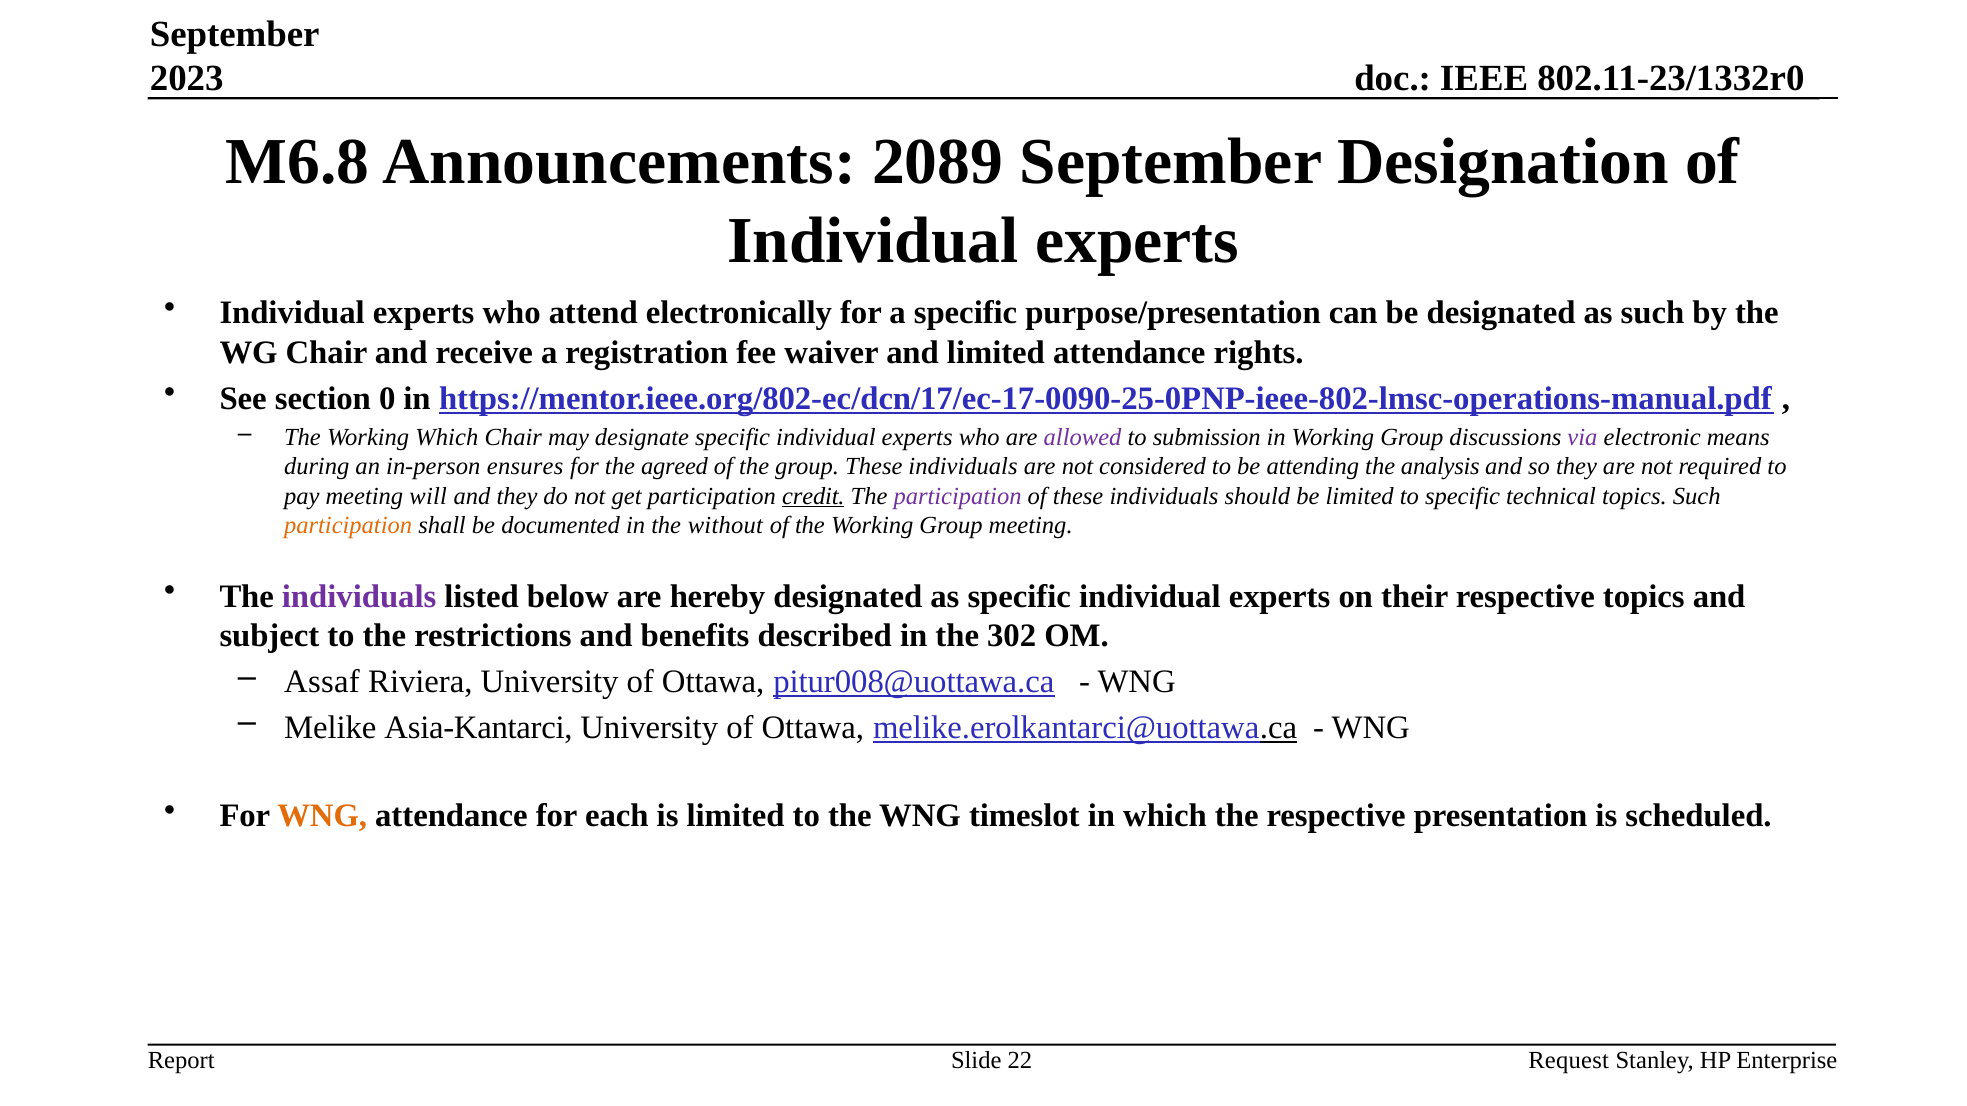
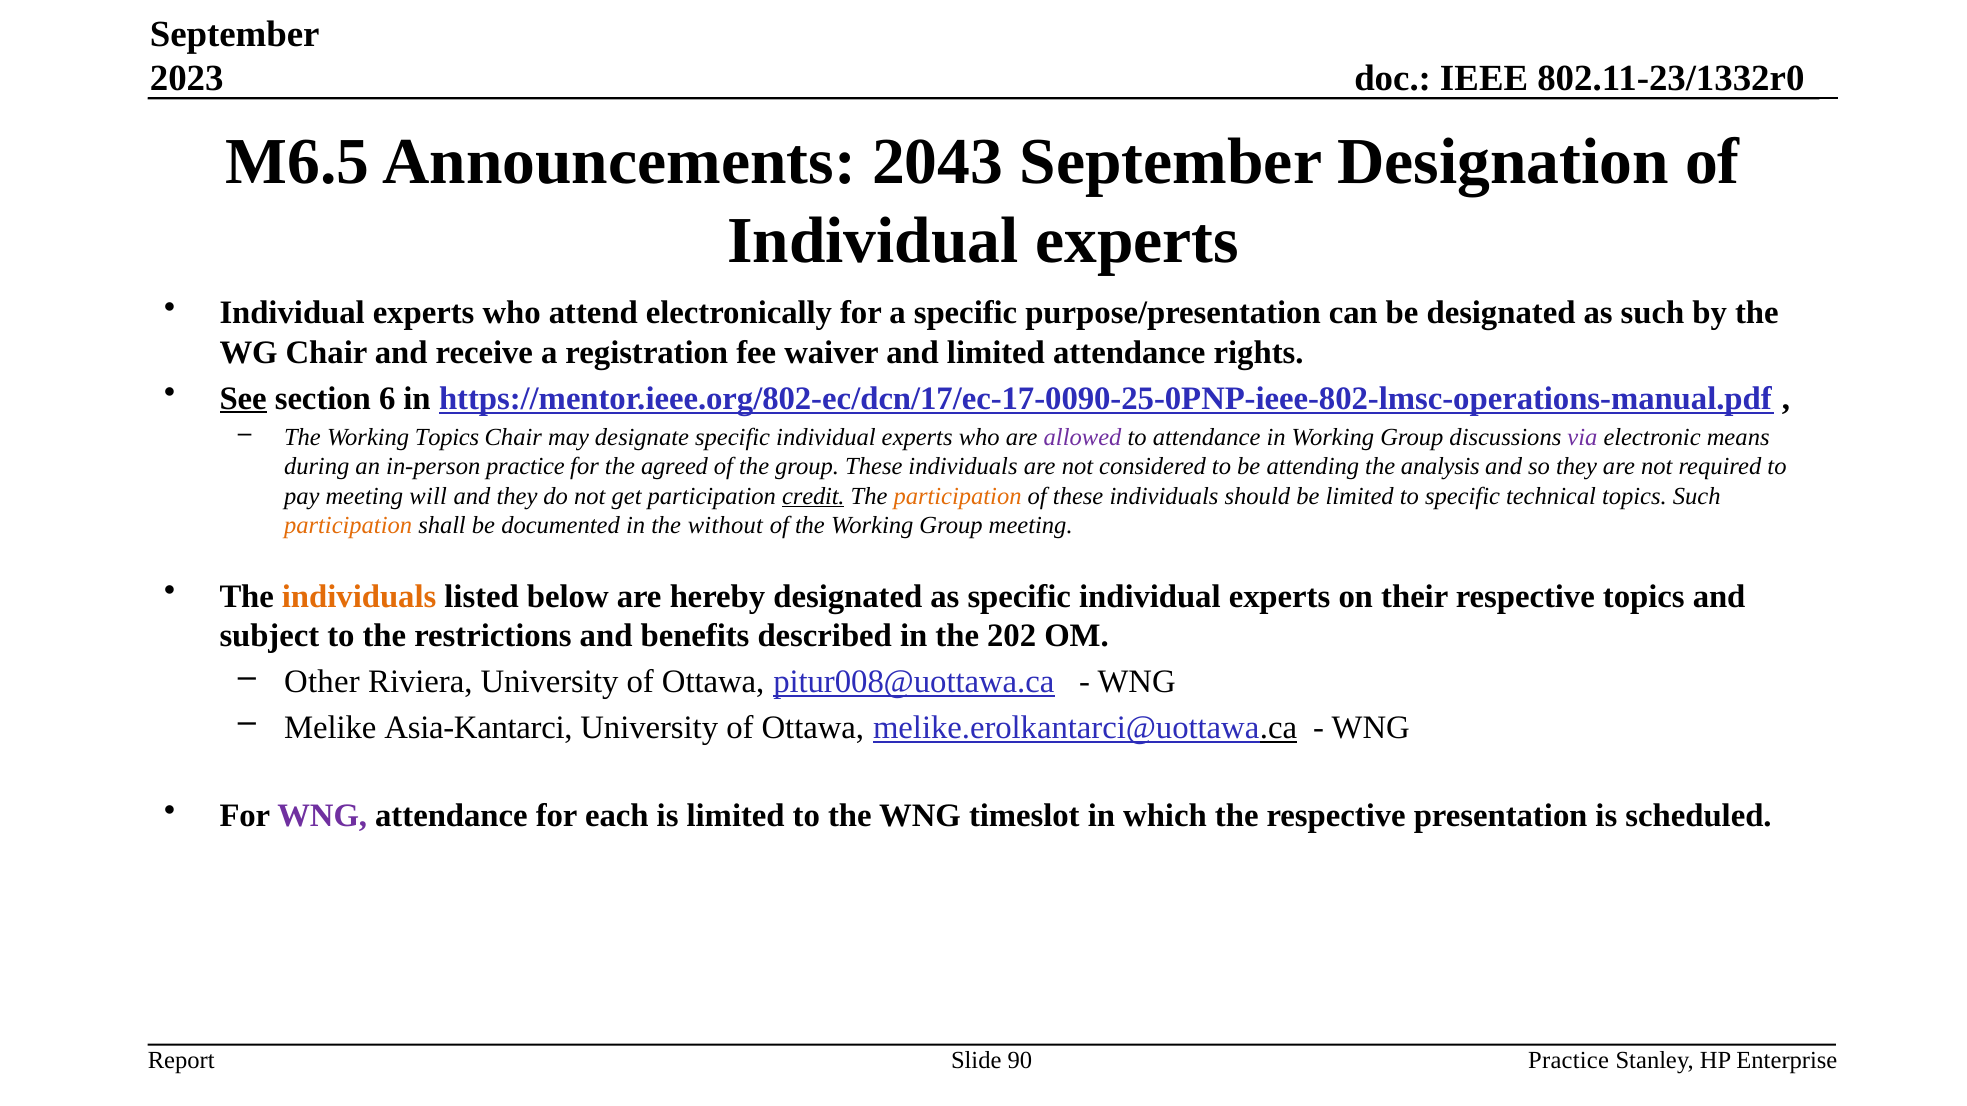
M6.8: M6.8 -> M6.5 (297, 162)
2089: 2089 -> 2043 (938, 162)
See underline: none -> present (243, 398)
0: 0 -> 6 (387, 398)
Working Which: Which -> Topics (447, 437)
to submission: submission -> attendance (1207, 437)
in-person ensures: ensures -> practice (525, 467)
participation colour: purple -> orange (958, 496)
individuals colour: purple -> orange (359, 597)
302: 302 -> 202 (1012, 636)
Assaf: Assaf -> Other (322, 682)
WNG colour: orange -> purple (322, 816)
22: 22 -> 90 (1020, 1061)
Request: Request -> Practice (1569, 1061)
